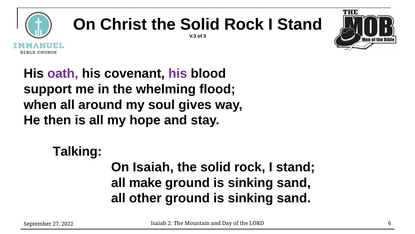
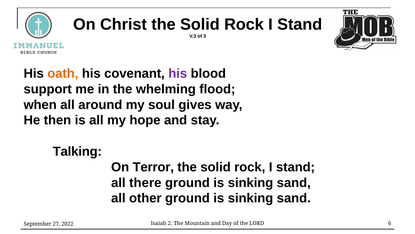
oath colour: purple -> orange (63, 73)
On Isaiah: Isaiah -> Terror (153, 167)
make: make -> there (145, 182)
